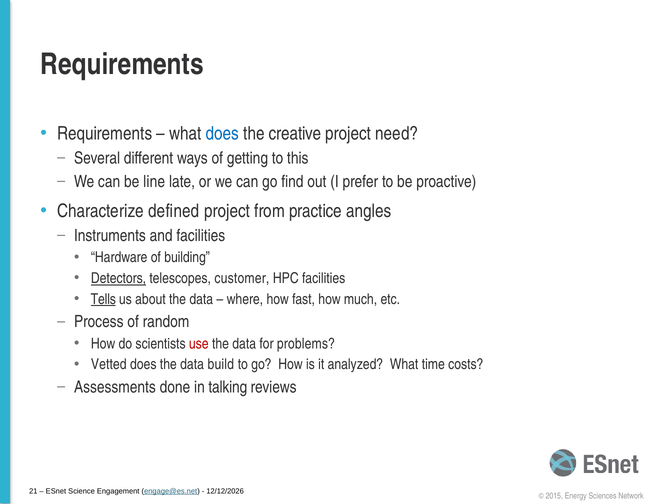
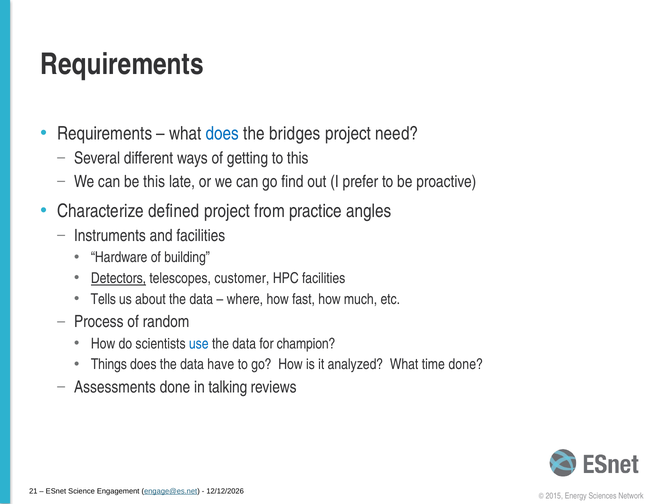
creative: creative -> bridges (295, 134)
be line: line -> this (154, 182)
Tells underline: present -> none (103, 299)
use colour: red -> blue (199, 344)
problems: problems -> champion (306, 344)
Vetted: Vetted -> Things (109, 365)
build: build -> have (221, 365)
time costs: costs -> done (466, 365)
